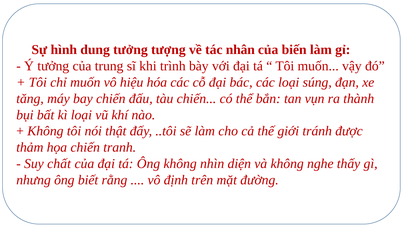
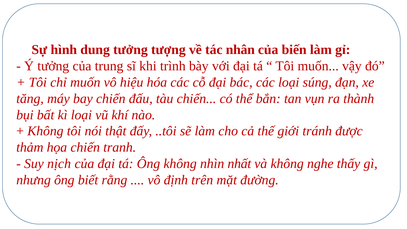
chất: chất -> nịch (59, 164)
diện: diện -> nhất (239, 164)
